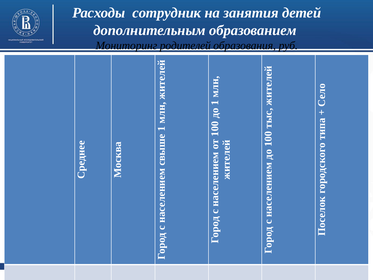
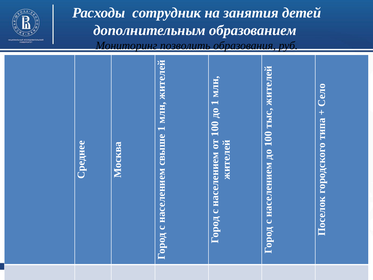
родителей: родителей -> позволить (185, 45)
